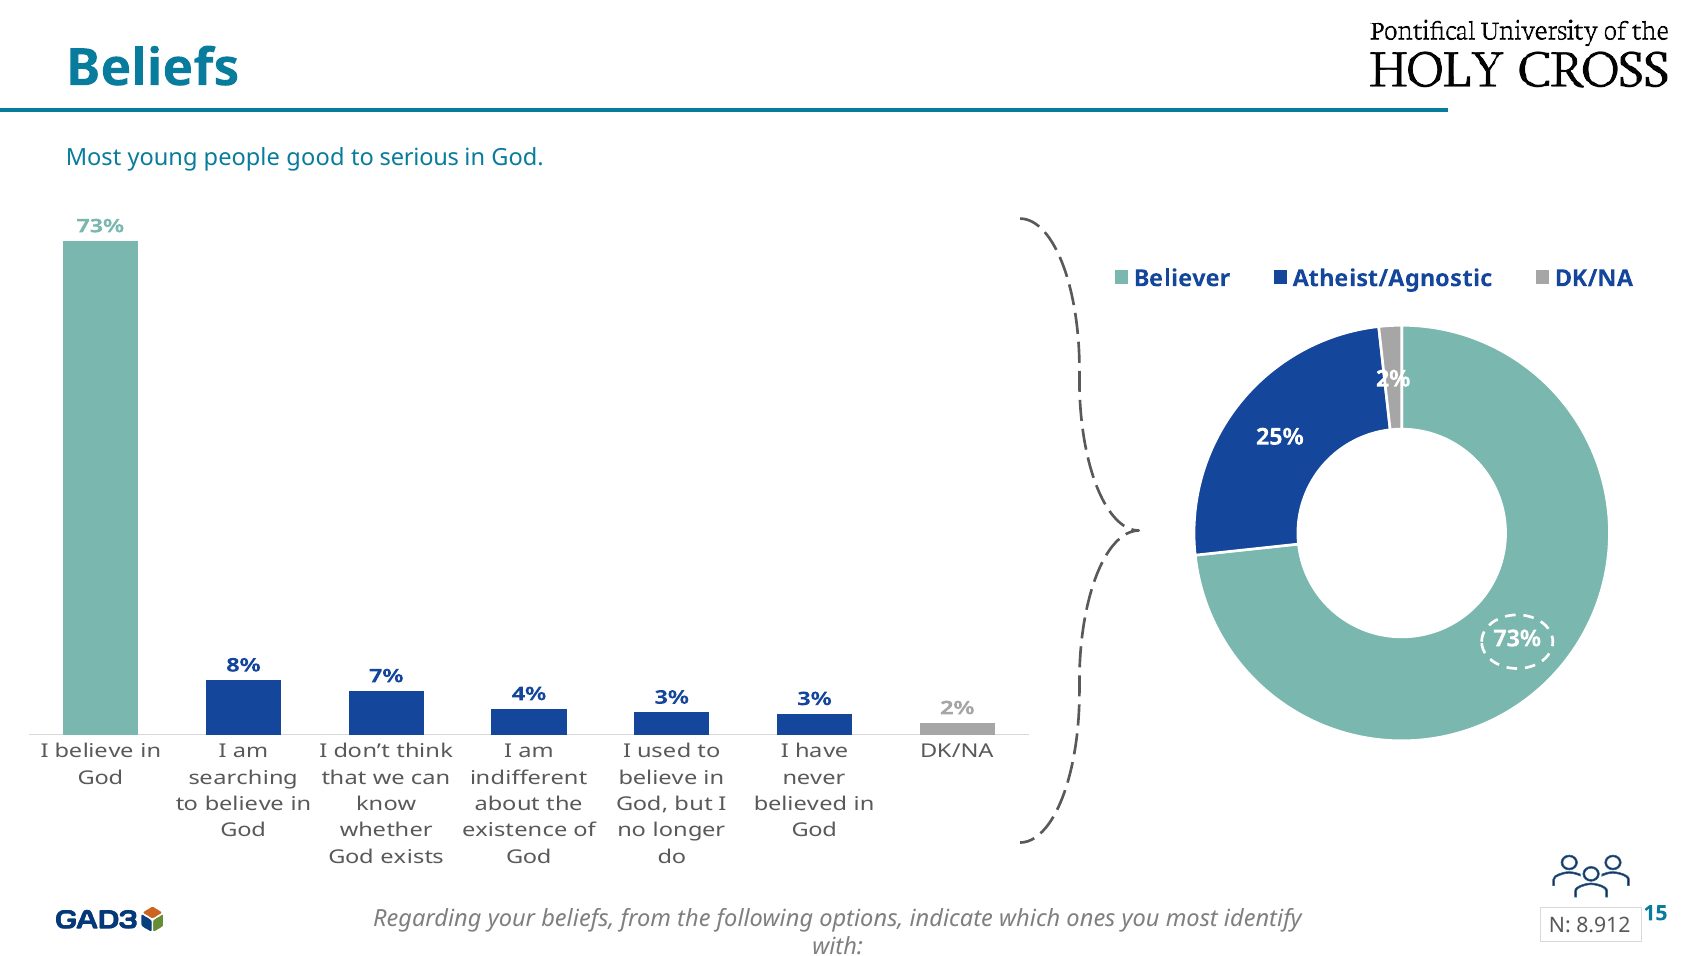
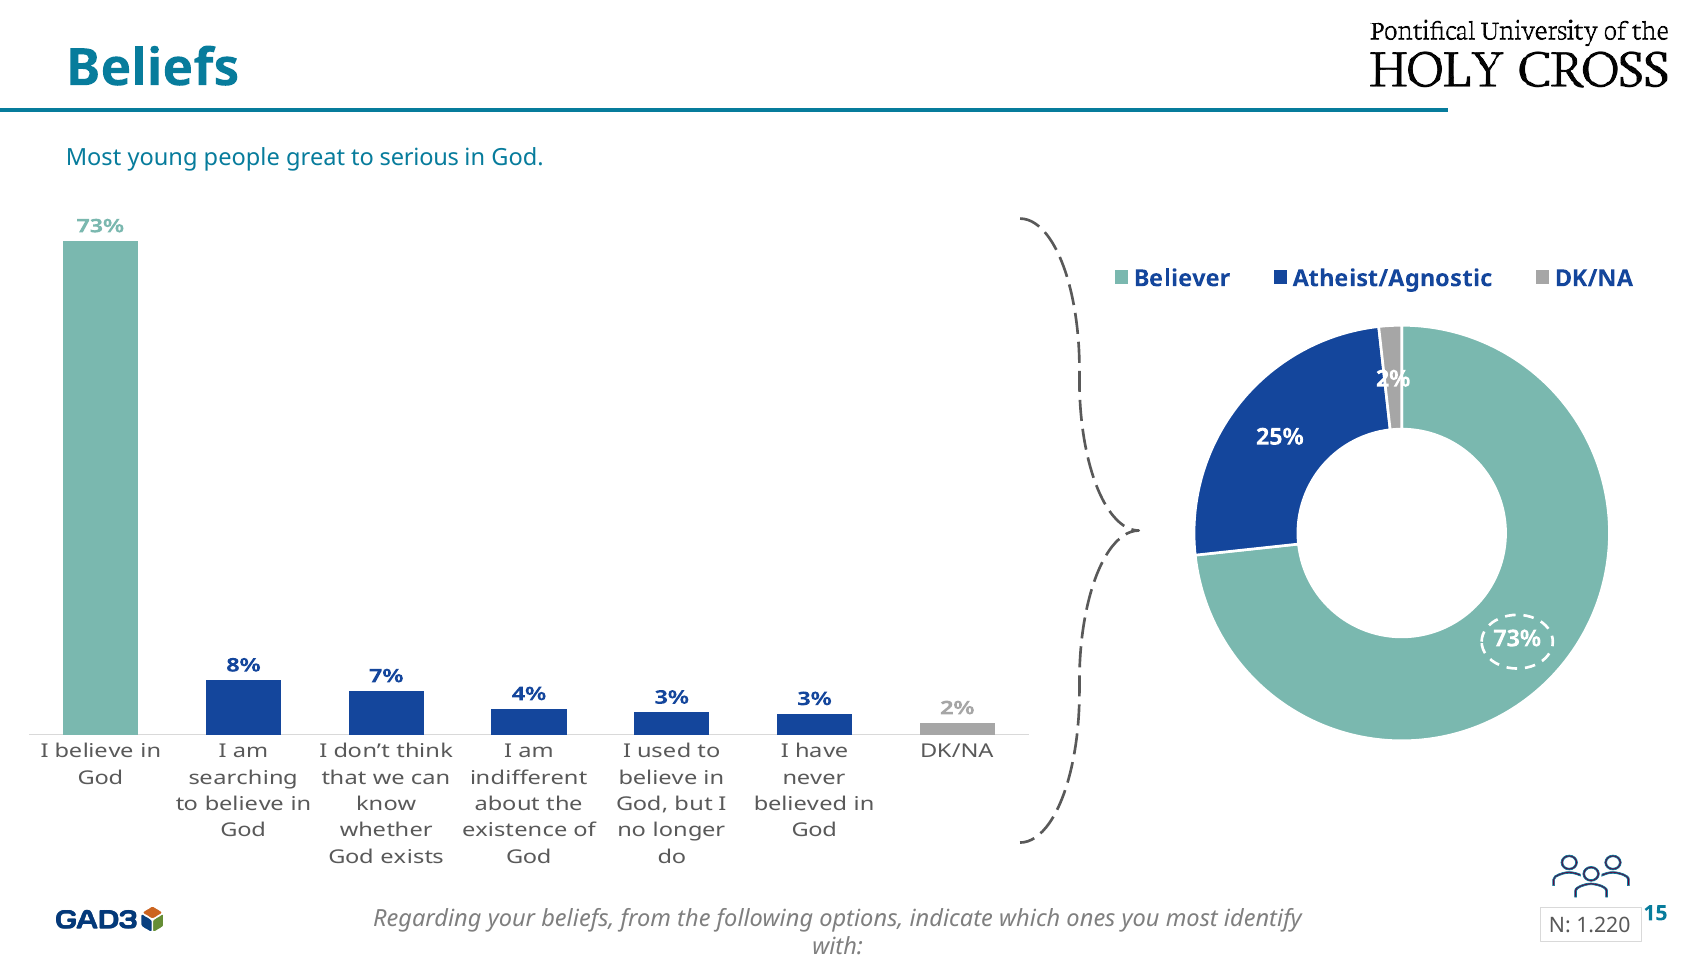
good: good -> great (316, 157)
8.912: 8.912 -> 1.220 (1603, 926)
